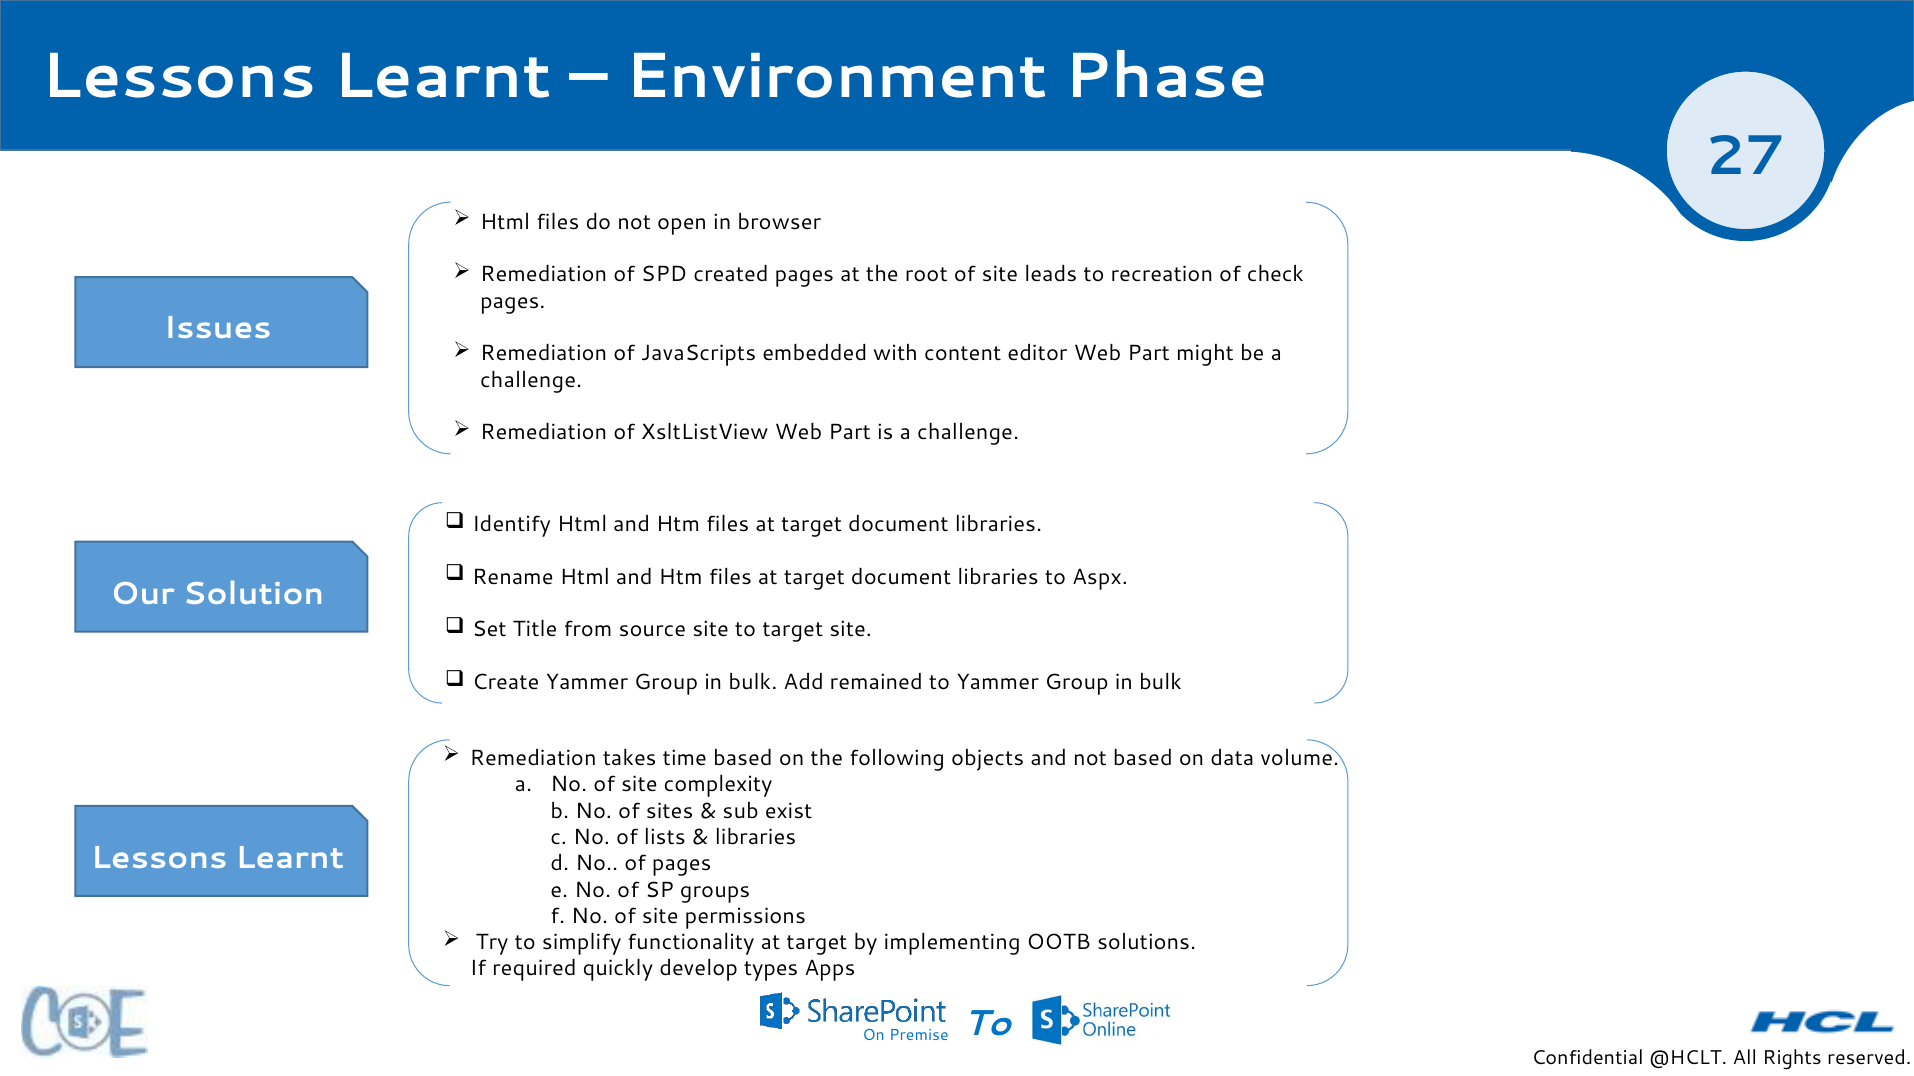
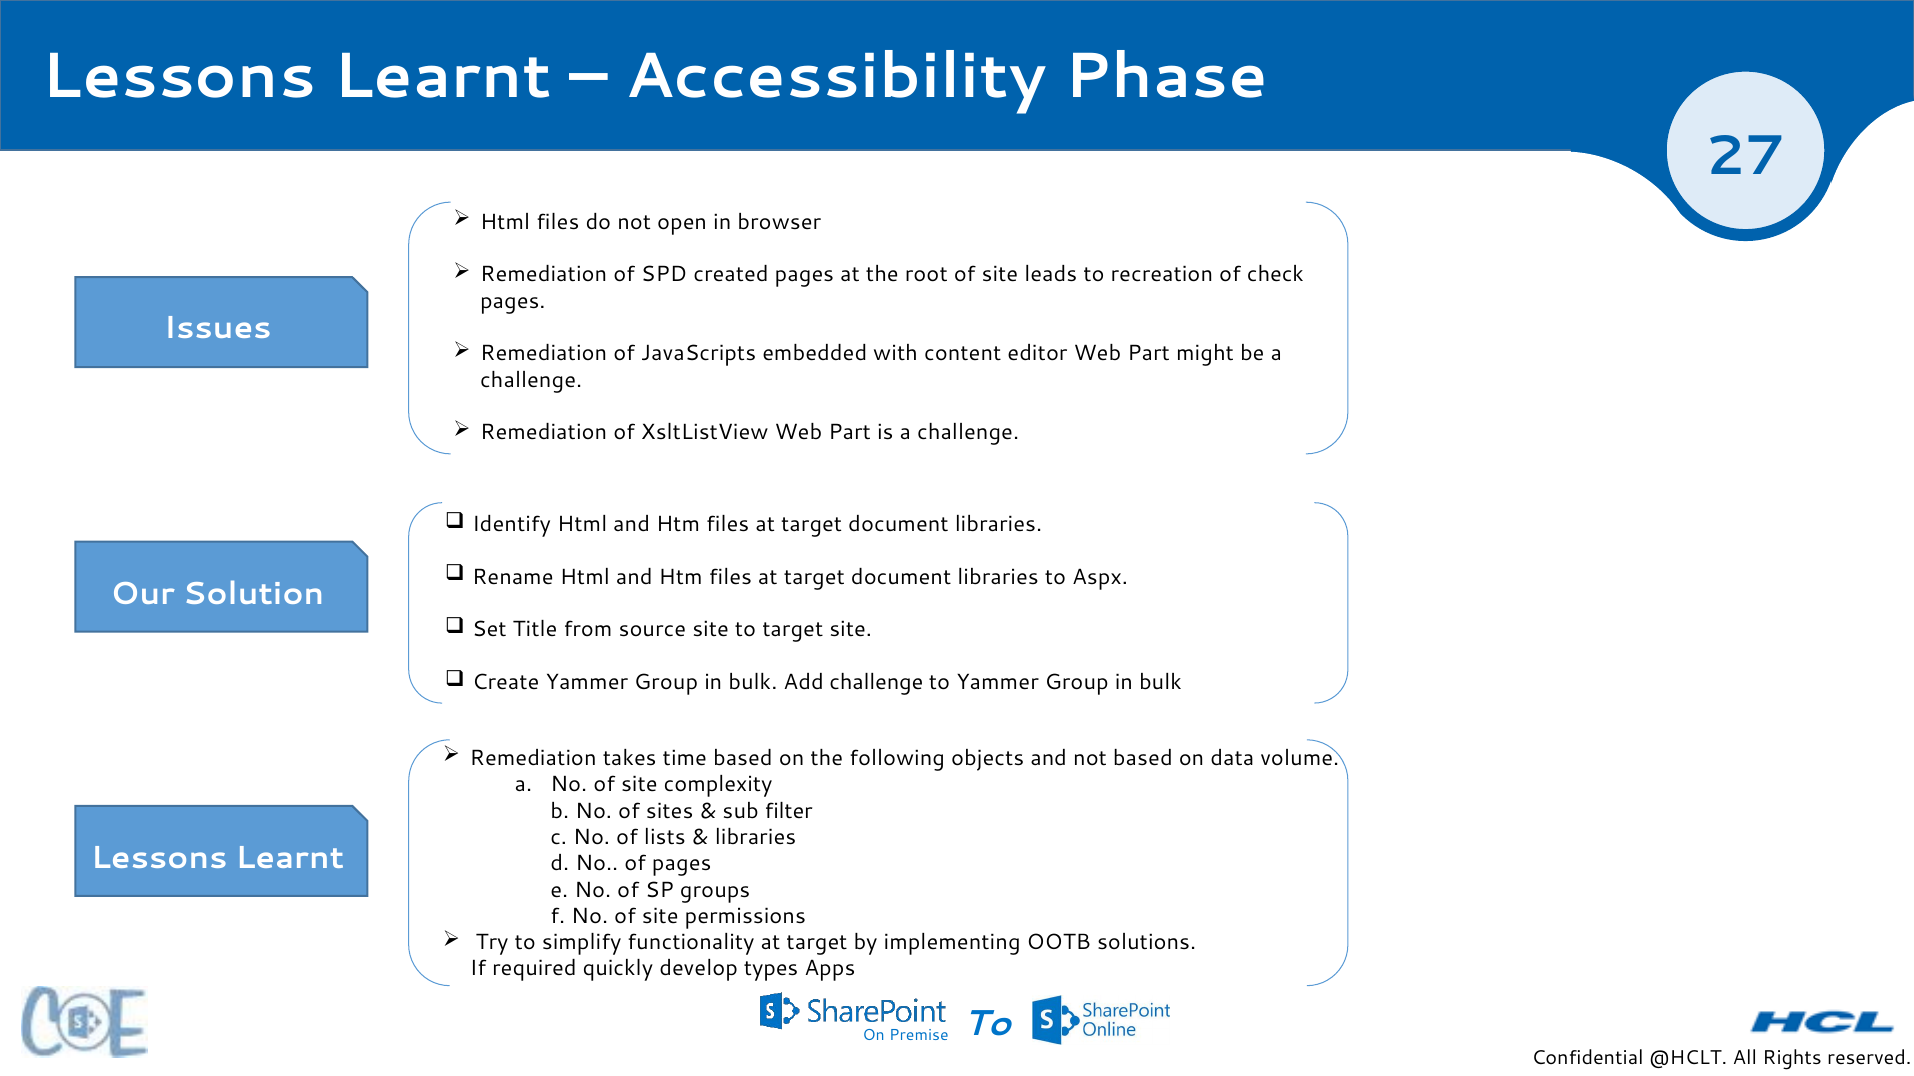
Environment: Environment -> Accessibility (836, 77)
Add remained: remained -> challenge (876, 683)
exist: exist -> filter (789, 811)
